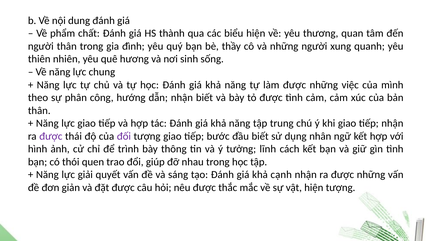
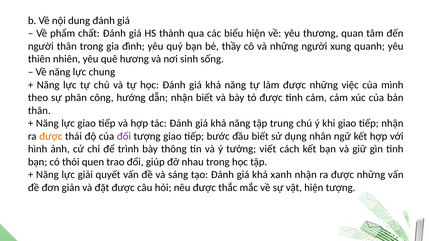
được colour: purple -> orange (51, 136)
lĩnh: lĩnh -> viết (268, 149)
cạnh: cạnh -> xanh (281, 175)
